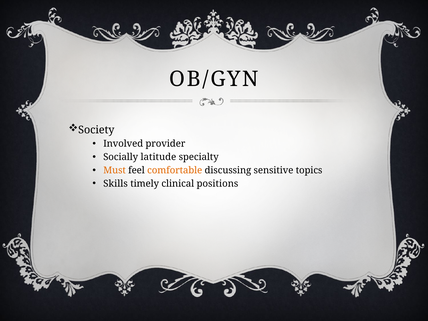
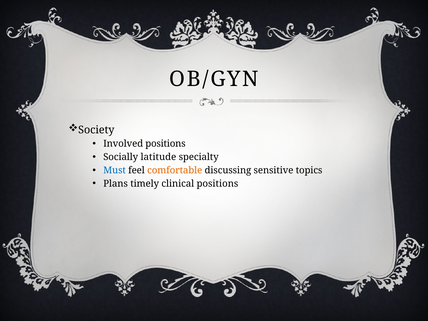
Involved provider: provider -> positions (165, 144)
Must colour: orange -> blue (115, 170)
Skills: Skills -> Plans (116, 184)
